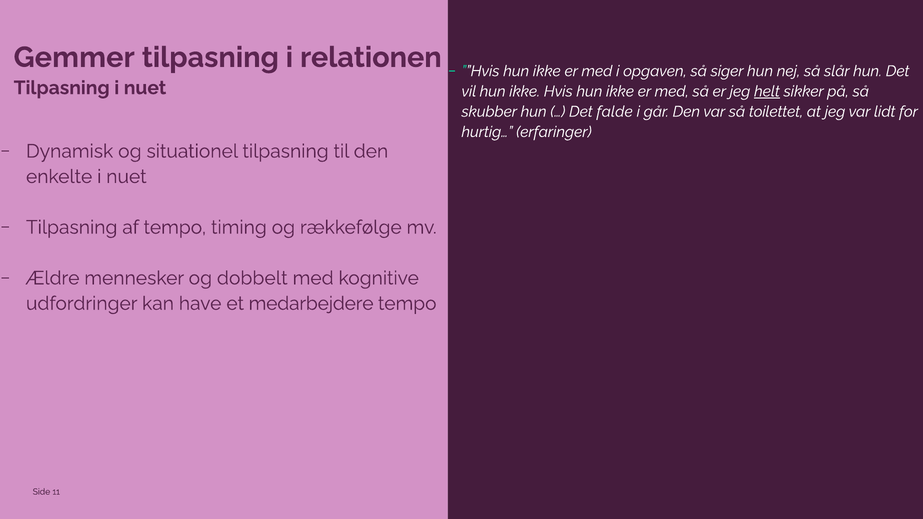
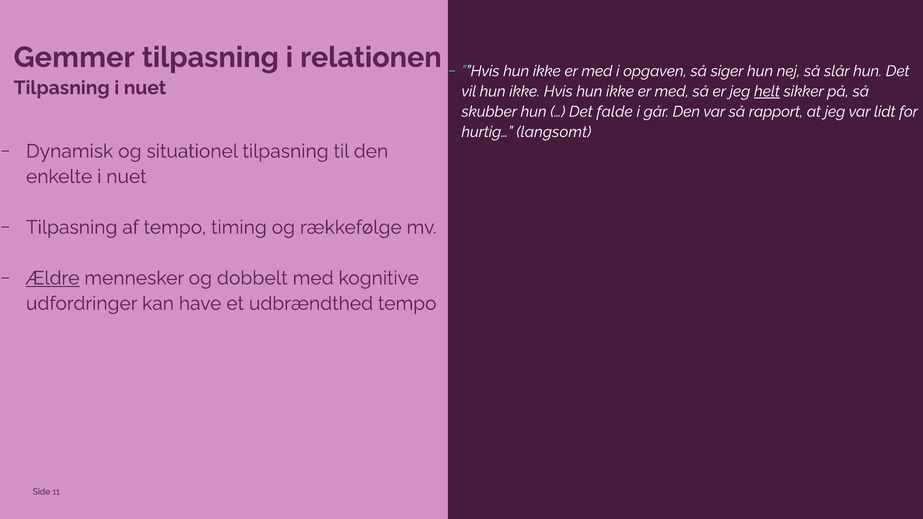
toilettet: toilettet -> rapport (776, 112)
erfaringer: erfaringer -> langsomt (554, 132)
Ældre underline: none -> present (53, 278)
medarbejdere: medarbejdere -> udbrændthed (311, 304)
